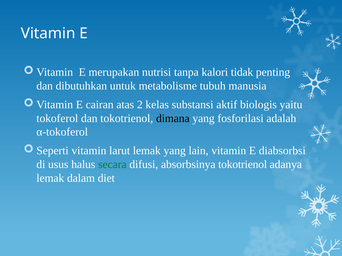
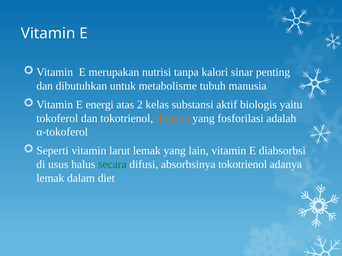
tidak: tidak -> sinar (242, 72)
cairan: cairan -> energi (100, 105)
dimana colour: black -> orange (173, 119)
